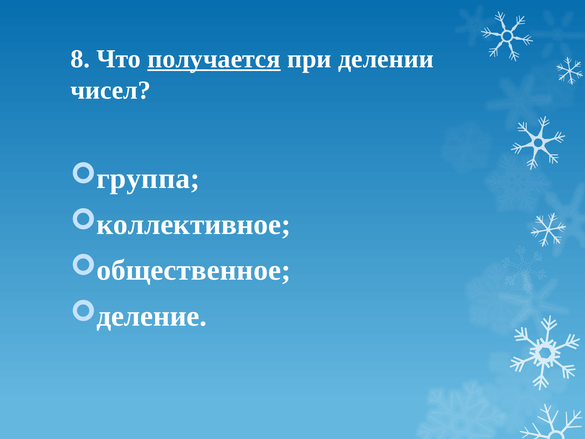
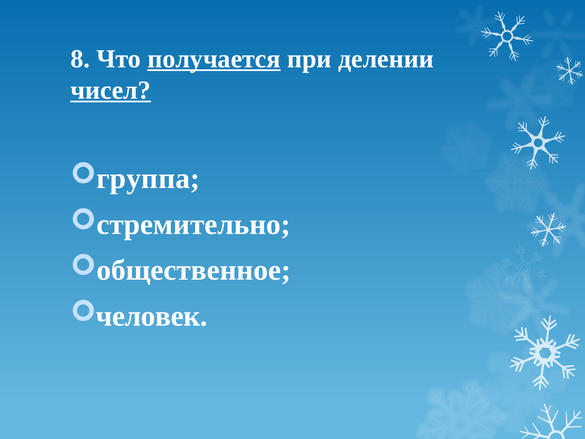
чисел underline: none -> present (111, 90)
коллективное: коллективное -> стремительно (194, 224)
деление: деление -> человек (152, 316)
